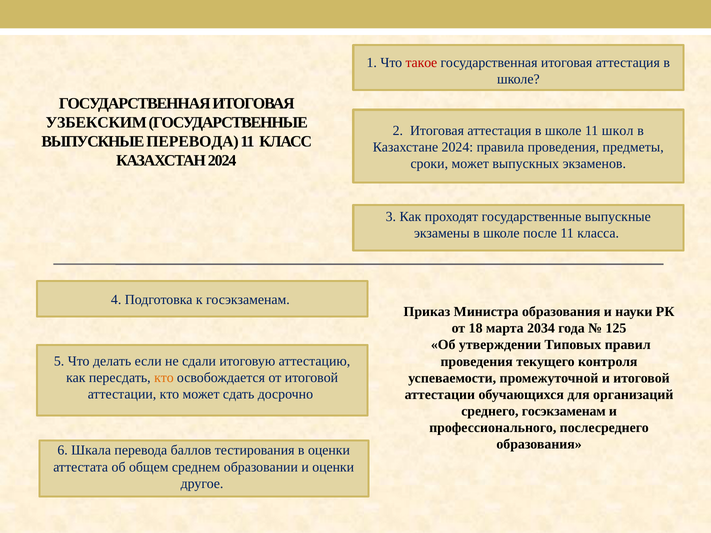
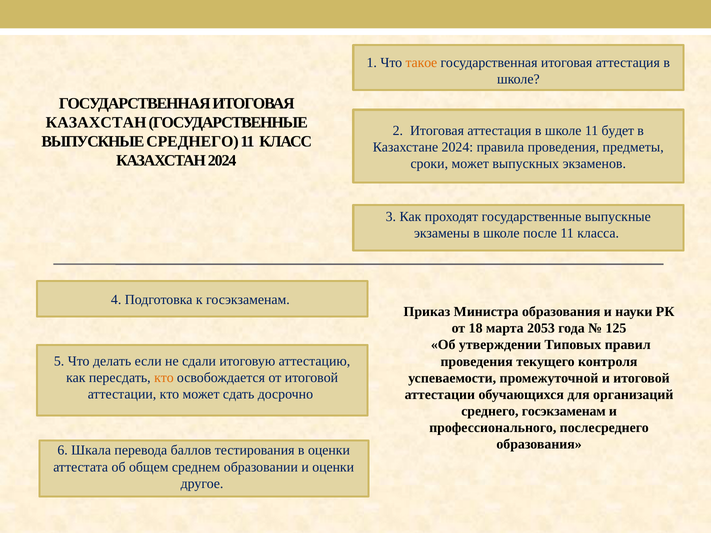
такое colour: red -> orange (421, 63)
УЗБЕКСКИМ: УЗБЕКСКИМ -> КАЗАХСТАН (96, 123)
школ: школ -> будет (618, 131)
ВЫПУСКНЫЕ ПЕРЕВОДА: ПЕРЕВОДА -> СРЕДНЕГО (192, 142)
2034: 2034 -> 2053 (541, 328)
